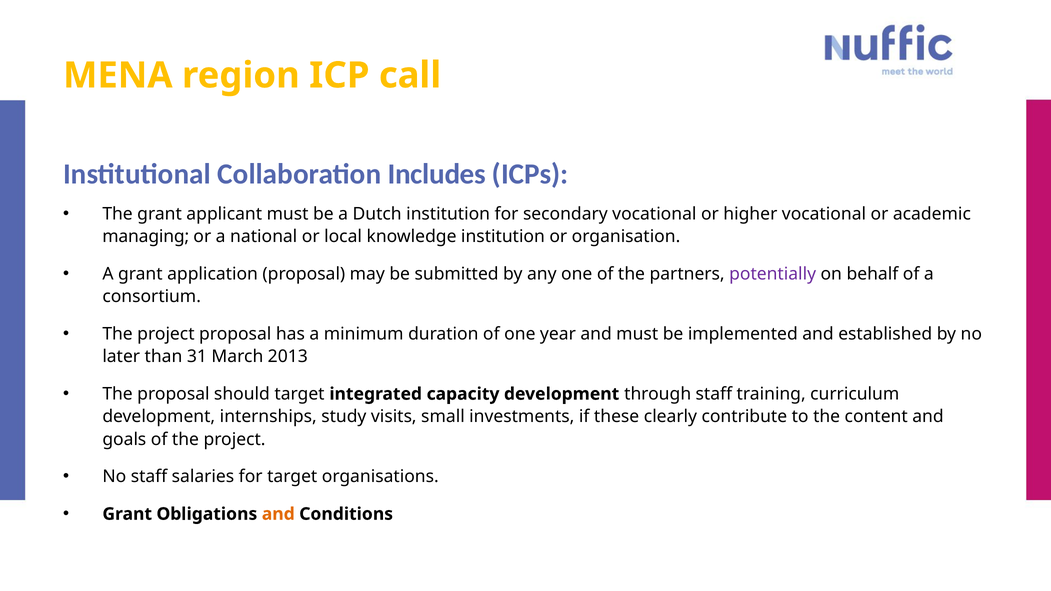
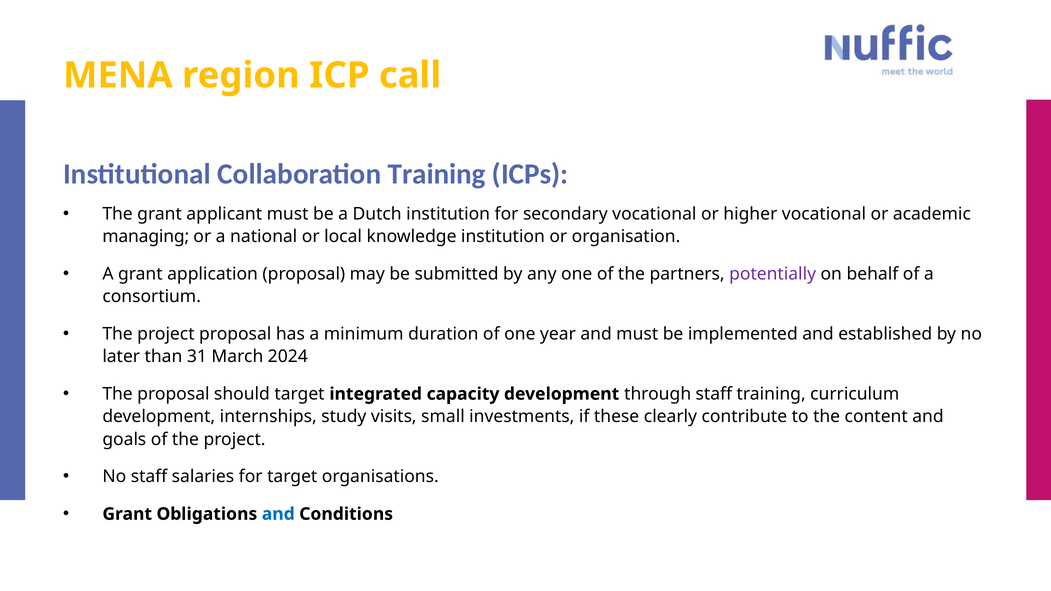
Collaboration Includes: Includes -> Training (437, 174)
2013: 2013 -> 2024 (288, 357)
and colour: orange -> blue (278, 514)
